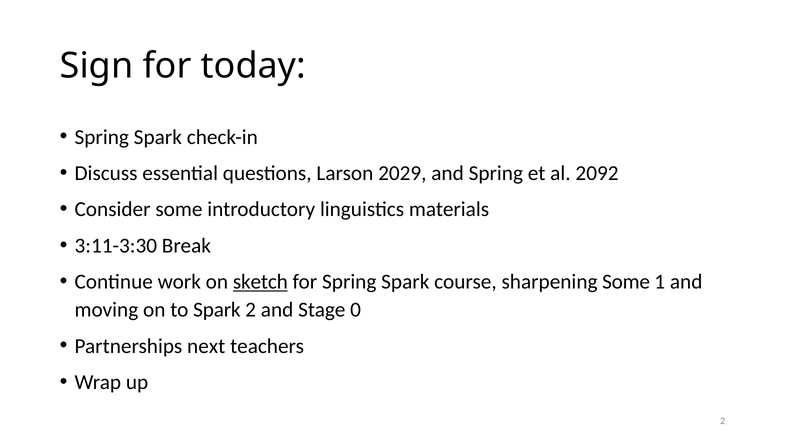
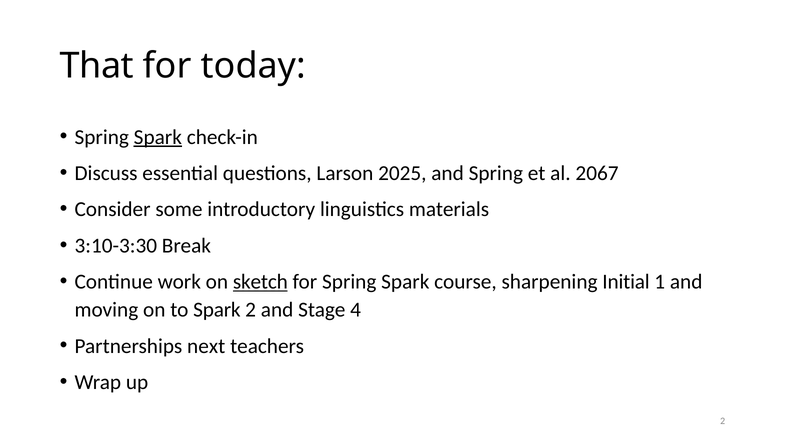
Sign: Sign -> That (97, 66)
Spark underline: none -> present (158, 137)
2029: 2029 -> 2025 (402, 174)
2092: 2092 -> 2067 (597, 174)
3:11-3:30: 3:11-3:30 -> 3:10-3:30 (116, 246)
sharpening Some: Some -> Initial (626, 282)
0: 0 -> 4 (356, 310)
